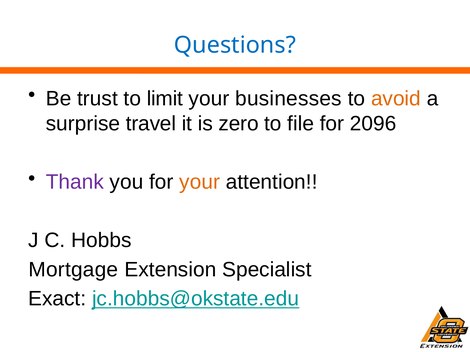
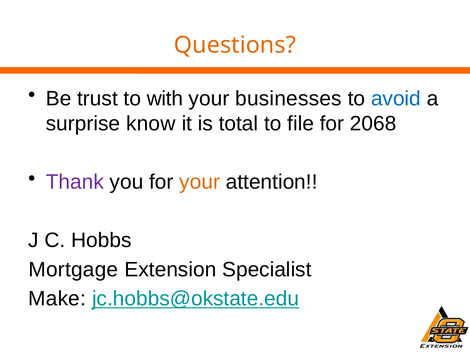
Questions colour: blue -> orange (235, 45)
limit: limit -> with (165, 99)
avoid colour: orange -> blue (396, 99)
travel: travel -> know (151, 124)
zero: zero -> total (239, 124)
2096: 2096 -> 2068 (373, 124)
Exact: Exact -> Make (57, 299)
